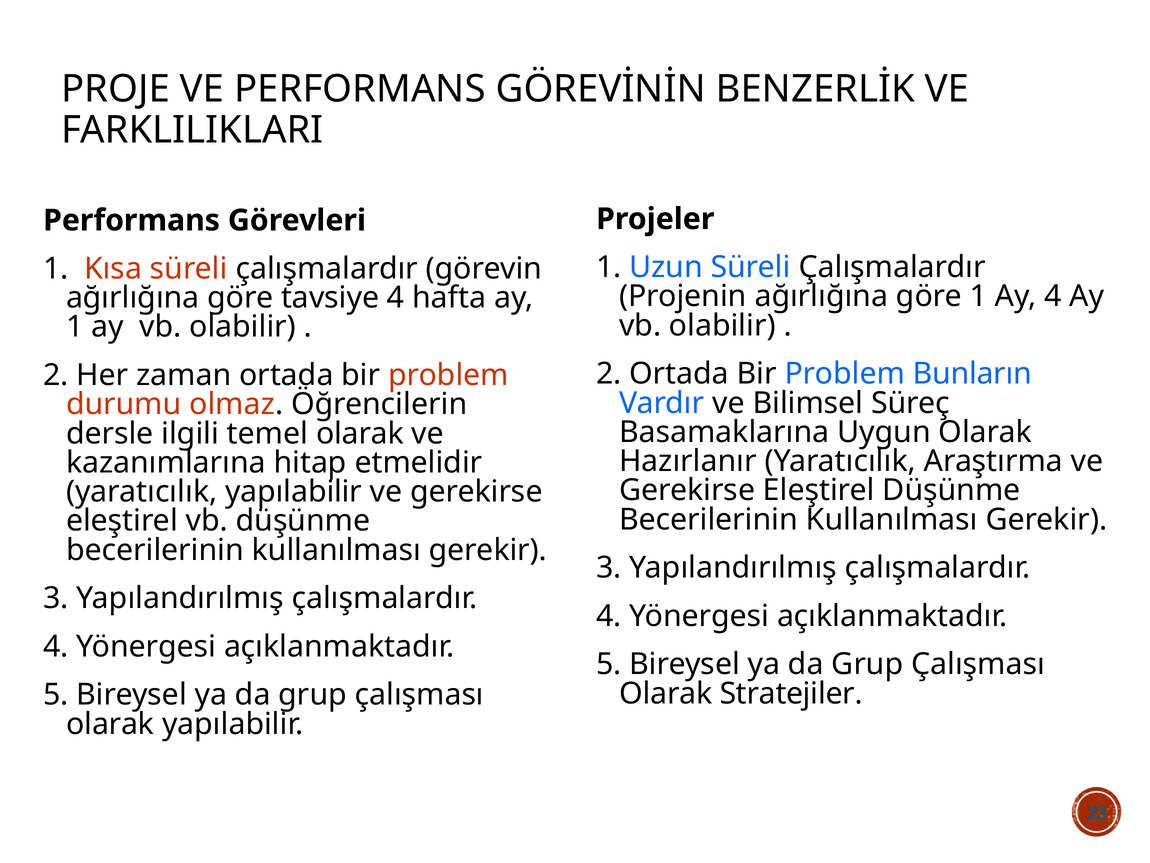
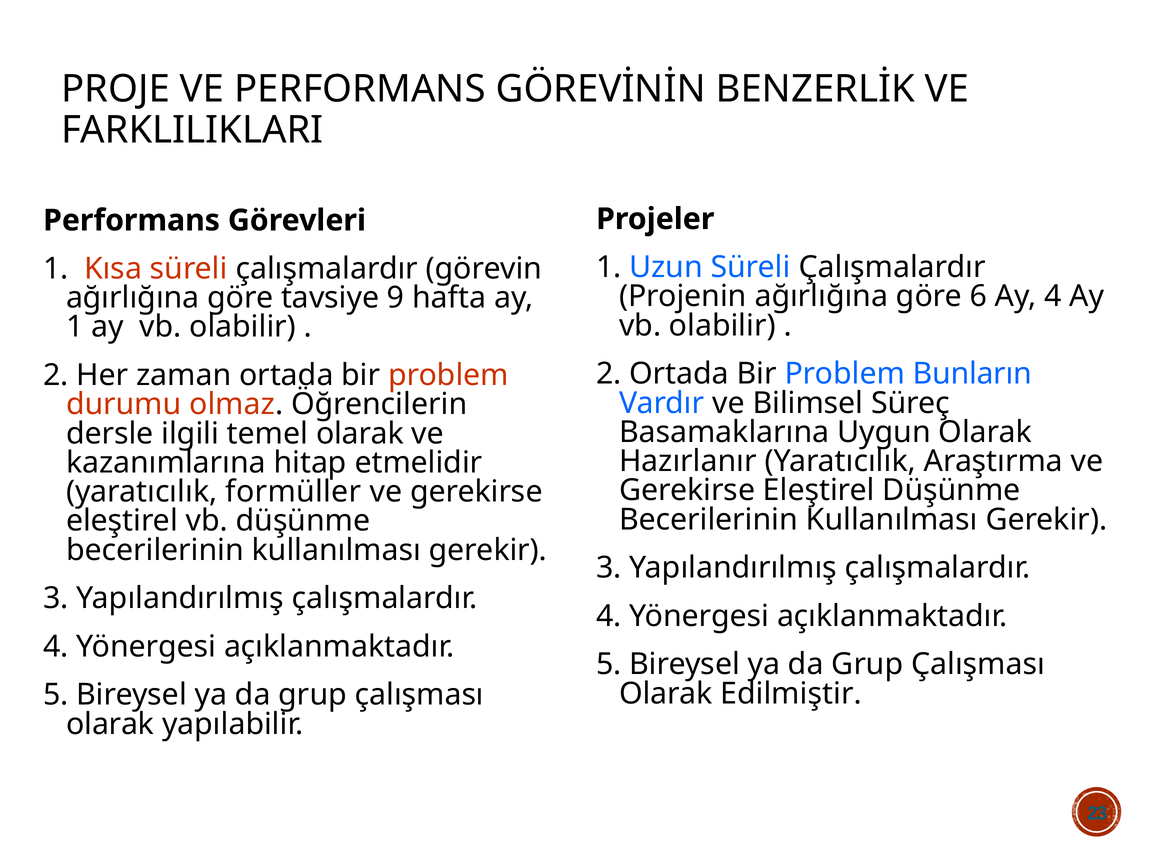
göre 1: 1 -> 6 (978, 296)
tavsiye 4: 4 -> 9 (396, 298)
yaratıcılık yapılabilir: yapılabilir -> formüller (293, 492)
Stratejiler: Stratejiler -> Edilmiştir (791, 693)
